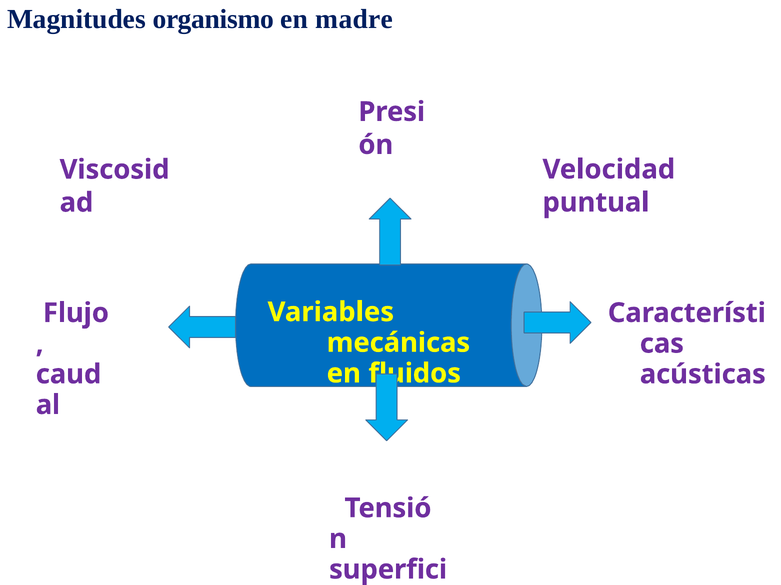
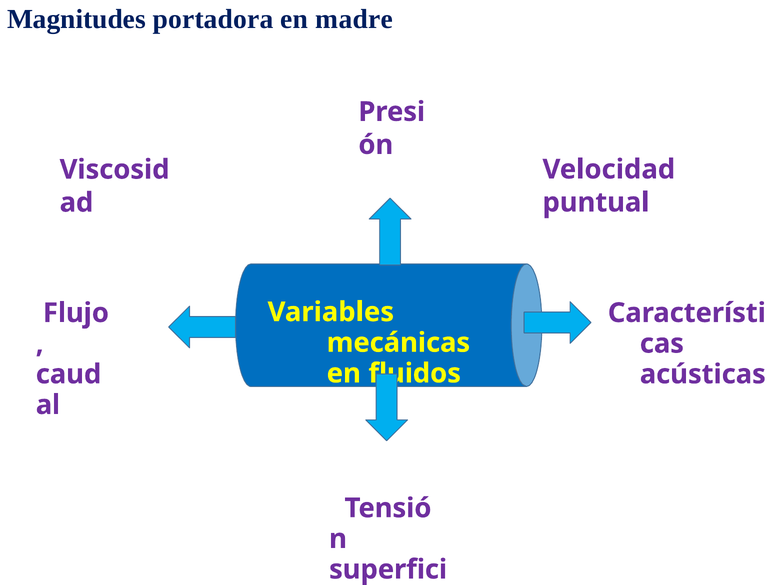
organismo: organismo -> portadora (213, 19)
